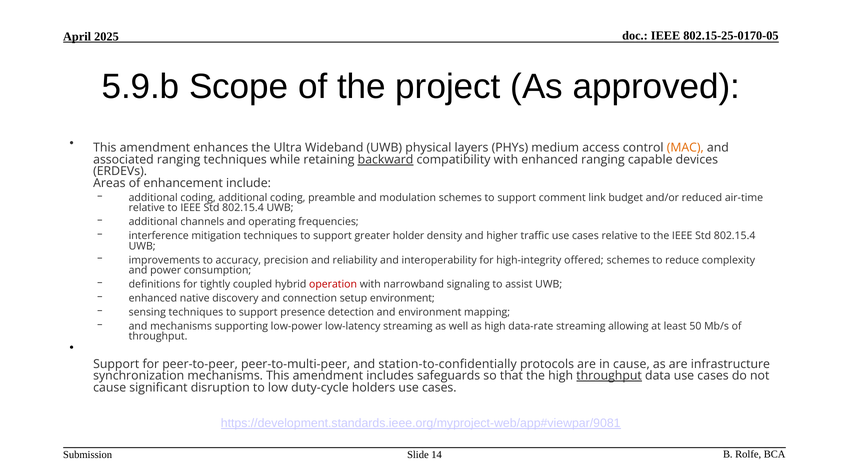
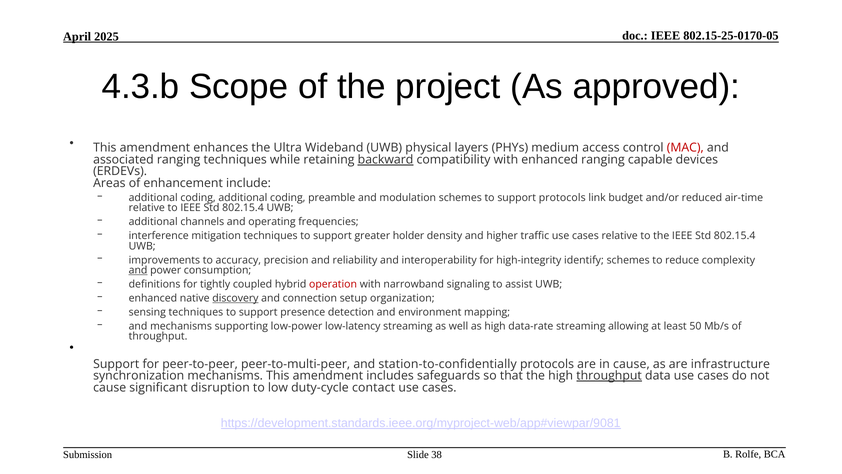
5.9.b: 5.9.b -> 4.3.b (140, 87)
MAC colour: orange -> red (685, 148)
support comment: comment -> protocols (562, 198)
offered: offered -> identify (584, 260)
and underline: none -> present (138, 270)
discovery underline: none -> present (235, 298)
setup environment: environment -> organization (402, 298)
holders: holders -> contact (374, 387)
14: 14 -> 38 (437, 454)
